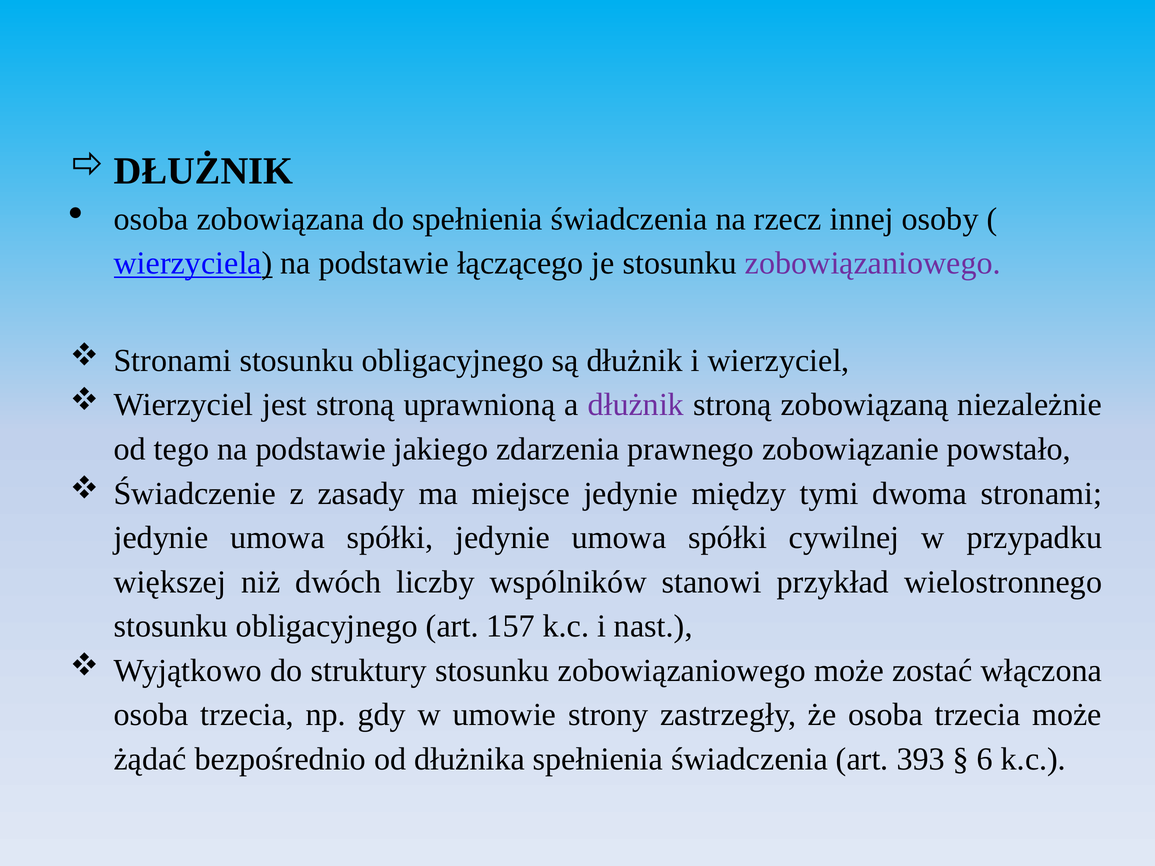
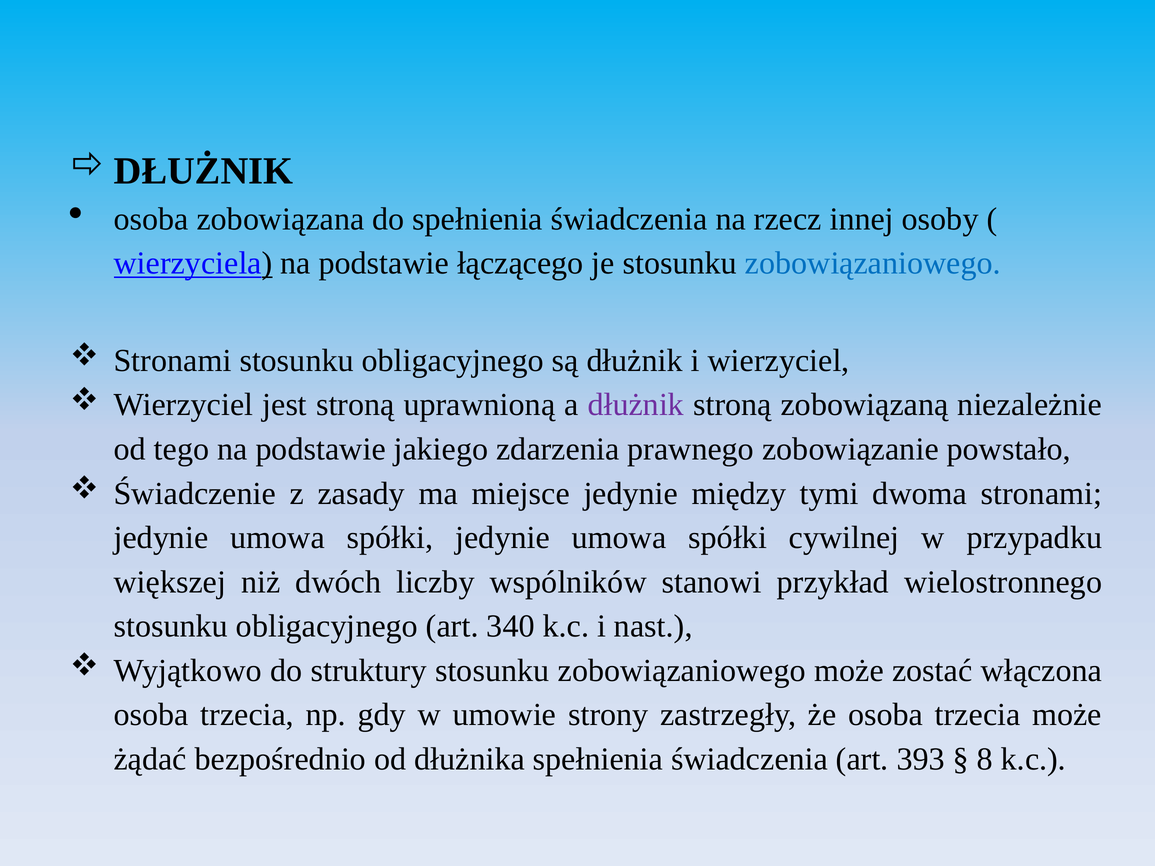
zobowiązaniowego colour: purple -> blue (873, 263)
157: 157 -> 340 (511, 626)
6: 6 -> 8 (985, 759)
